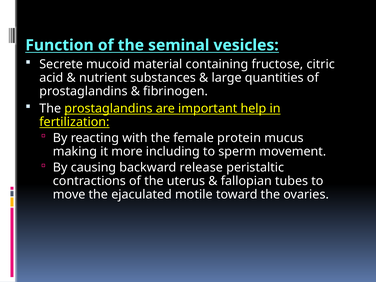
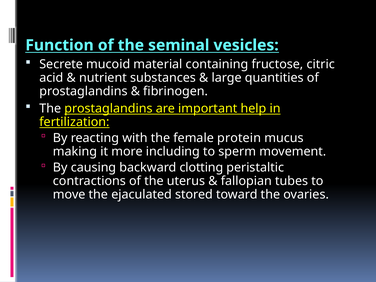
release: release -> clotting (201, 168)
motile: motile -> stored (194, 195)
